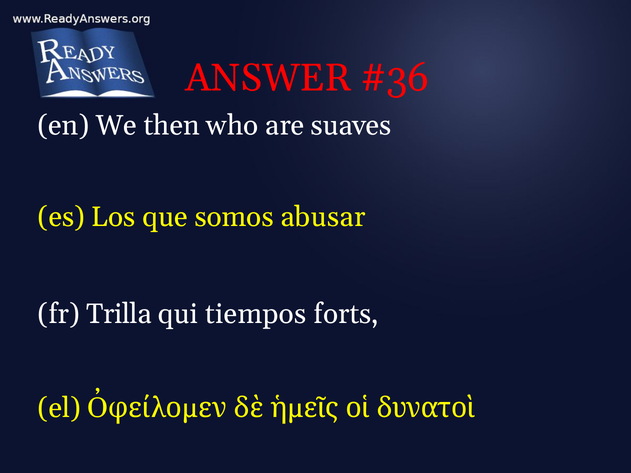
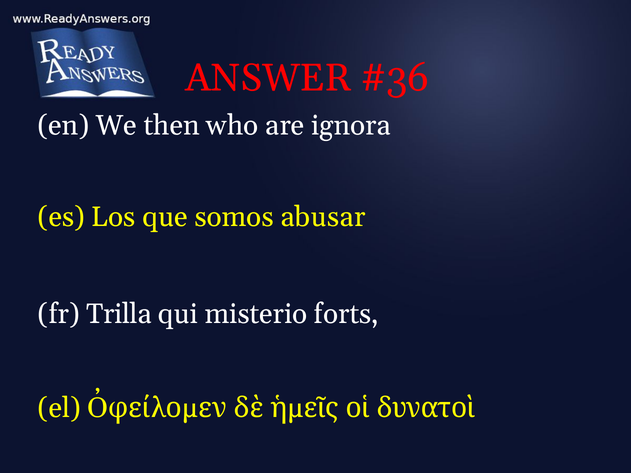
suaves: suaves -> ignora (351, 126)
tiempos: tiempos -> misterio (256, 314)
